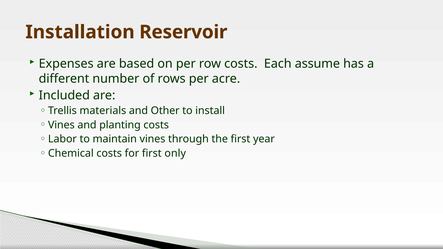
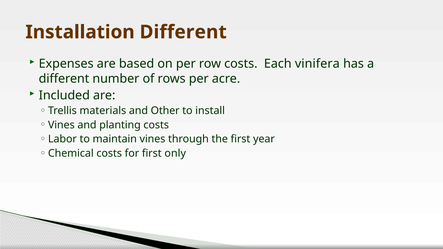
Installation Reservoir: Reservoir -> Different (183, 32)
assume: assume -> vinifera (317, 64)
